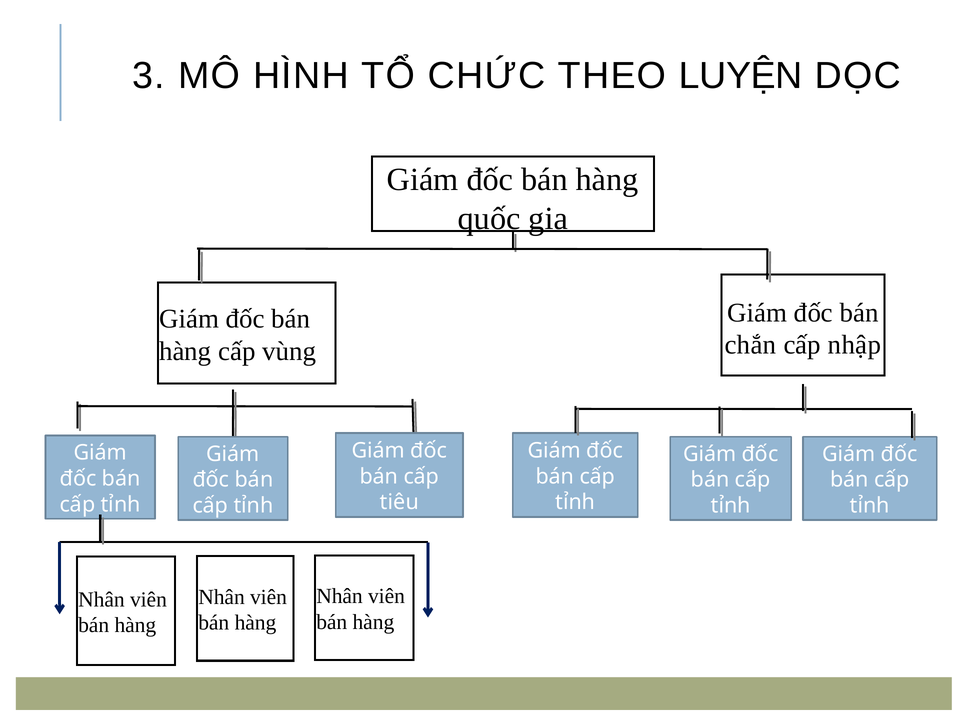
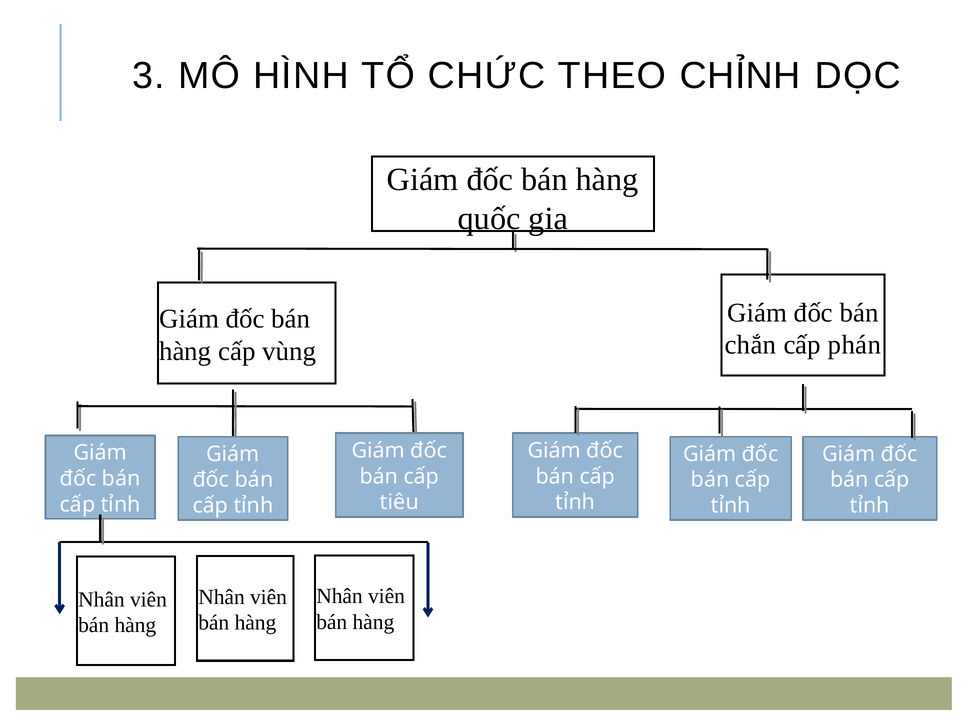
LUYỆN: LUYỆN -> CHỈNH (740, 76)
nhập: nhập -> phán (854, 345)
